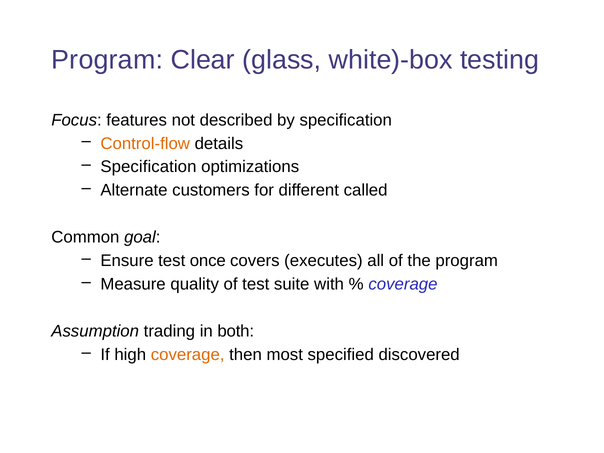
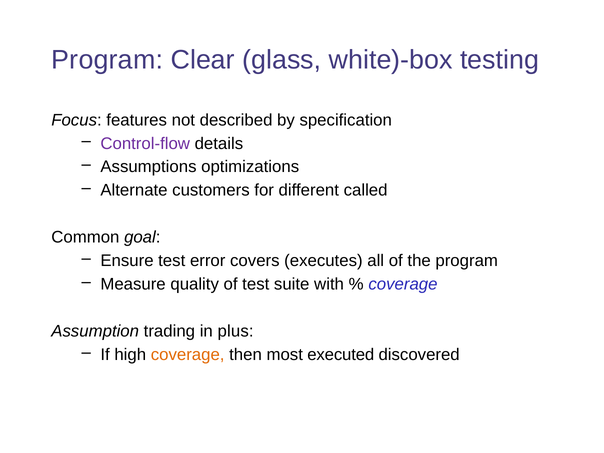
Control-flow colour: orange -> purple (145, 143)
Specification: Specification -> Assumptions (148, 167)
once: once -> error (208, 261)
both: both -> plus (236, 331)
specified: specified -> executed (341, 355)
